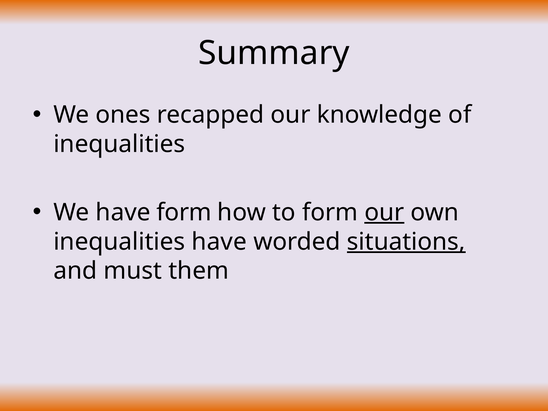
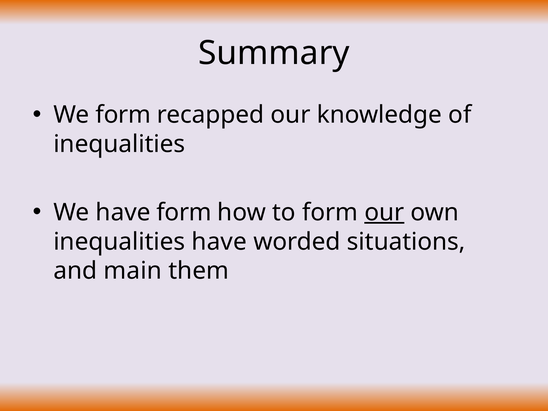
We ones: ones -> form (123, 115)
situations underline: present -> none (406, 242)
must: must -> main (133, 271)
